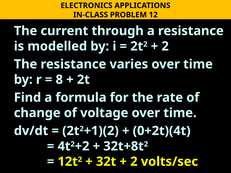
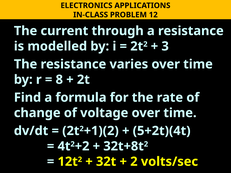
2: 2 -> 3 (165, 46)
0+2t)(4t: 0+2t)(4t -> 5+2t)(4t (162, 131)
